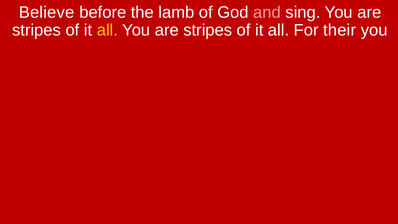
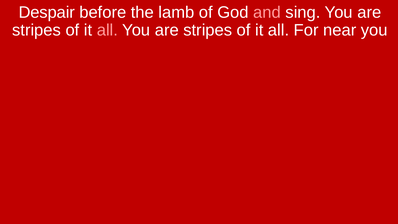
Believe: Believe -> Despair (47, 12)
all colour: yellow -> pink (107, 30)
their: their -> near (340, 30)
